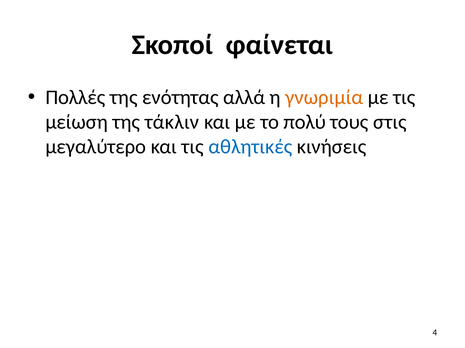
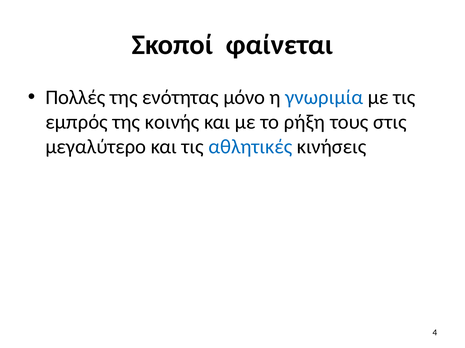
αλλά: αλλά -> μόνο (244, 98)
γνωριμία colour: orange -> blue (324, 98)
μείωση: μείωση -> εμπρός (77, 122)
τάκλιν: τάκλιν -> κοινής (172, 122)
πολύ: πολύ -> ρήξη (304, 122)
